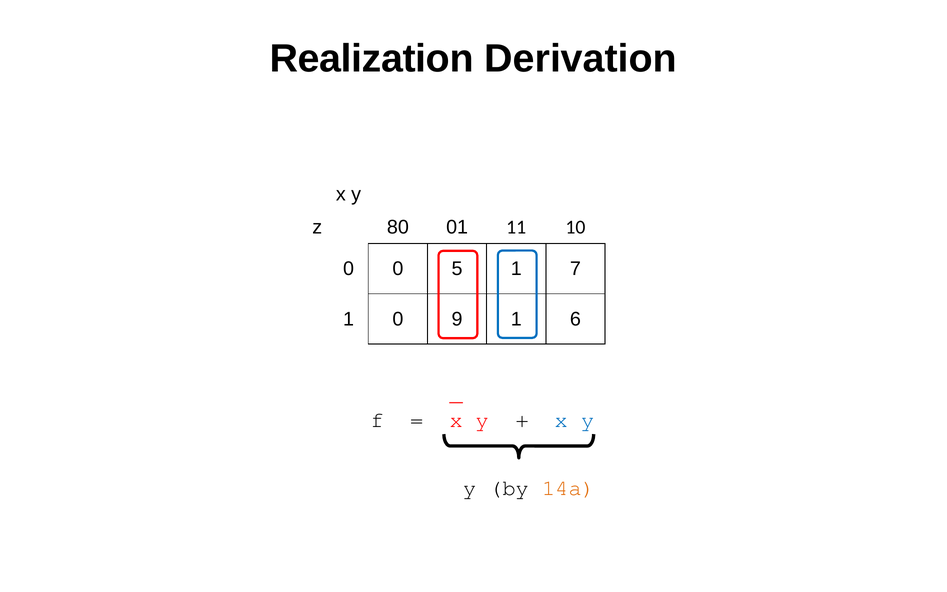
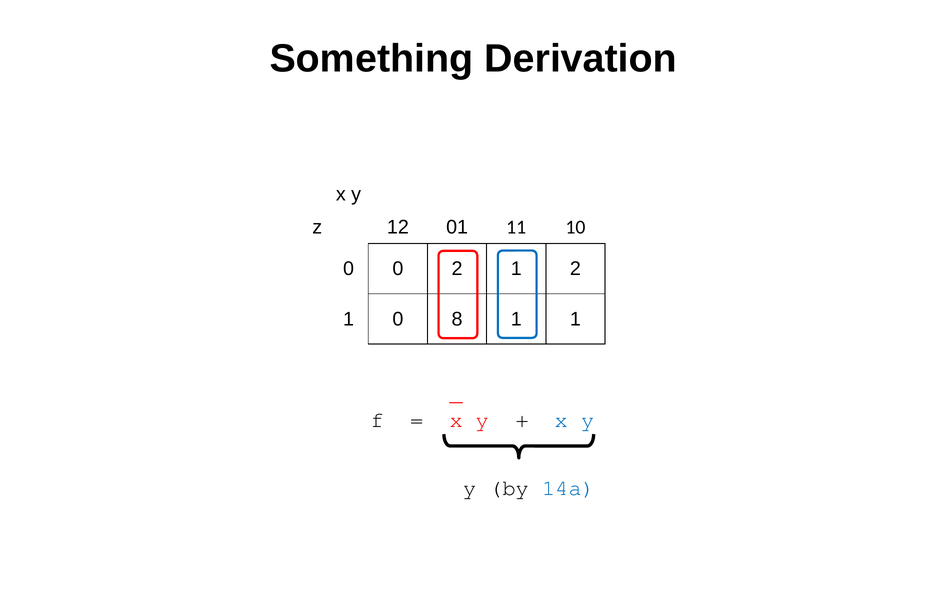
Realization: Realization -> Something (371, 59)
80: 80 -> 12 (398, 227)
0 5: 5 -> 2 (457, 269)
1 7: 7 -> 2 (575, 269)
9: 9 -> 8 (457, 319)
1 6: 6 -> 1 (575, 319)
14a colour: orange -> blue (569, 488)
